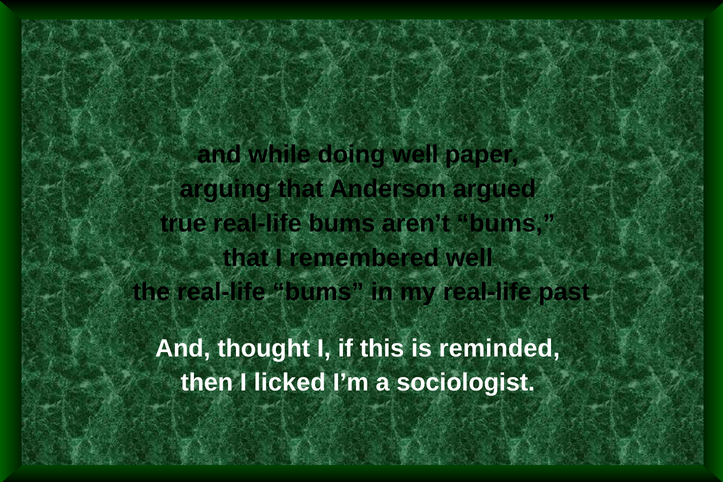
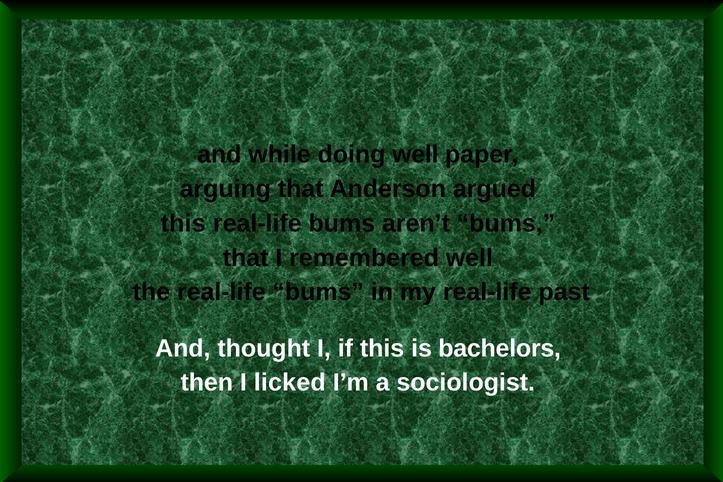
true: true -> this (183, 223)
reminded: reminded -> bachelors (500, 348)
